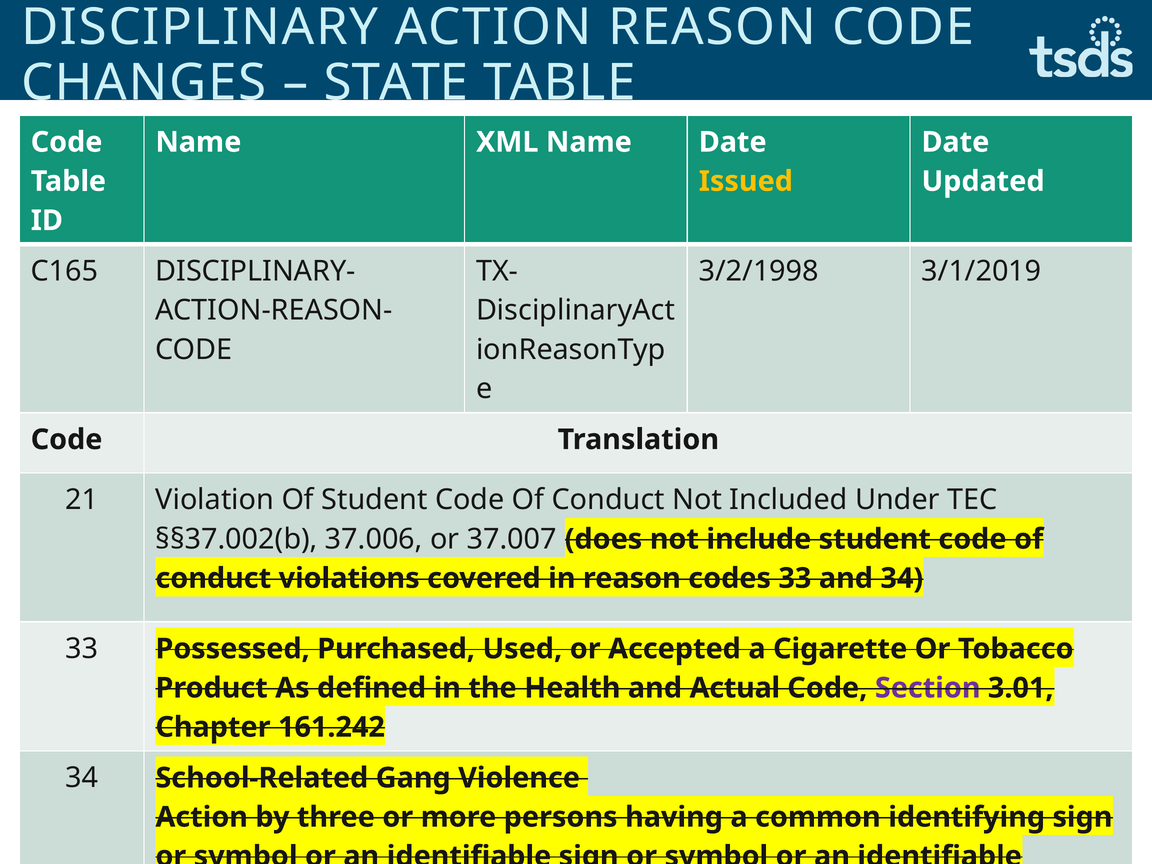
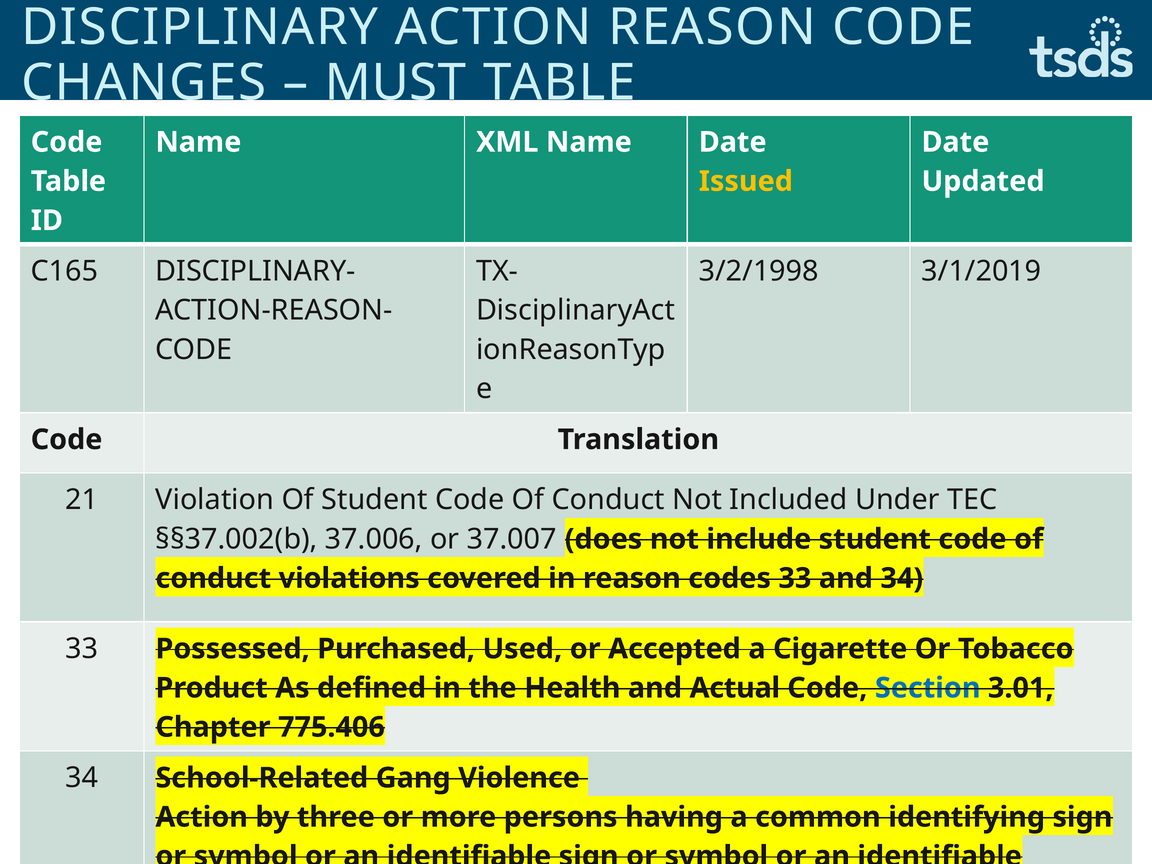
STATE: STATE -> MUST (396, 83)
Section colour: purple -> blue (928, 688)
161.242: 161.242 -> 775.406 (331, 727)
